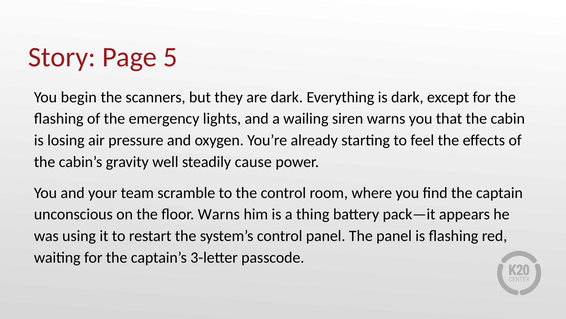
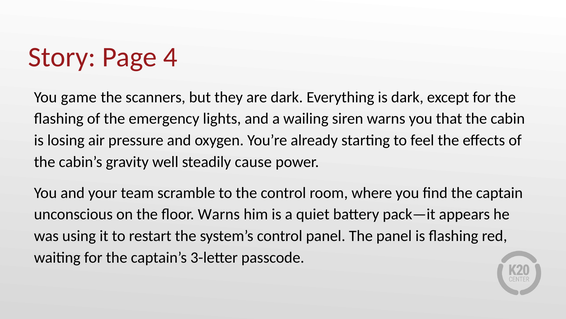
5: 5 -> 4 (170, 57)
begin: begin -> game (79, 97)
thing: thing -> quiet (313, 214)
